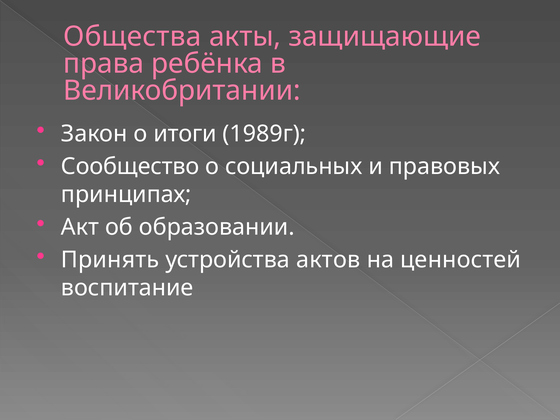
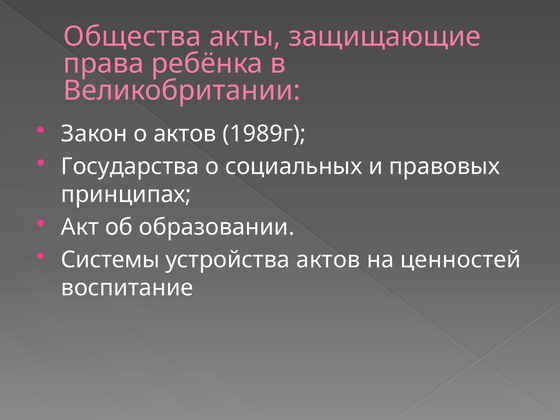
о итоги: итоги -> актов (185, 134)
Сообщество: Сообщество -> Государства (130, 166)
Принять: Принять -> Системы (110, 260)
